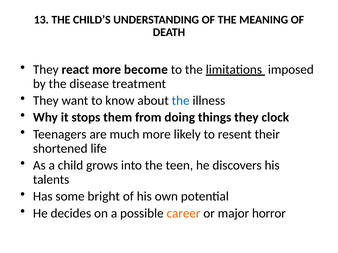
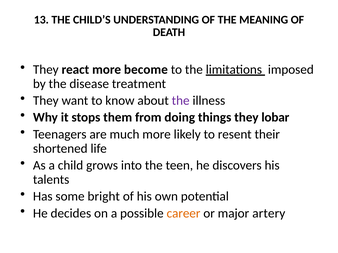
the colour: blue -> purple (181, 101)
clock: clock -> lobar (275, 118)
horror: horror -> artery (269, 214)
